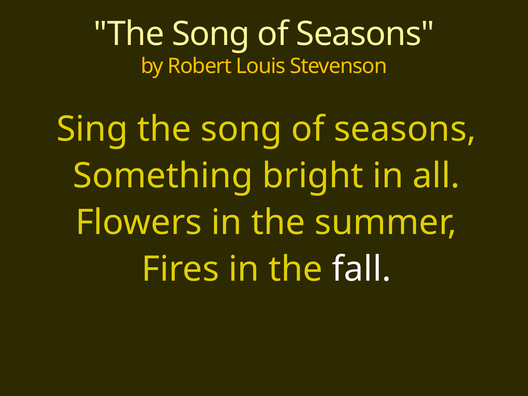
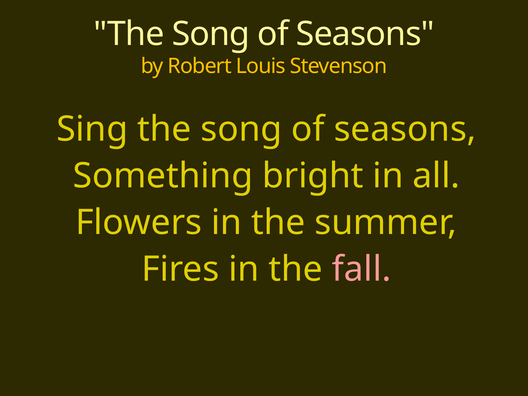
fall colour: white -> pink (361, 269)
